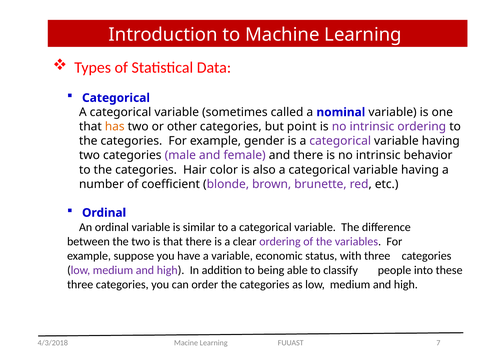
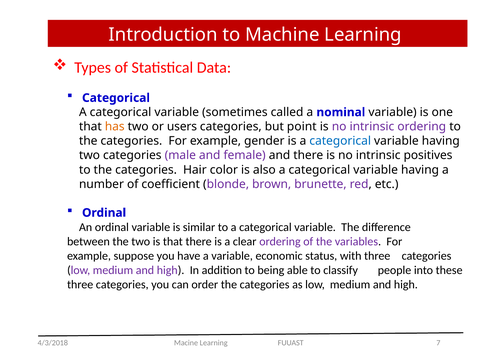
other: other -> users (182, 126)
categorical colour: purple -> blue (340, 141)
behavior: behavior -> positives (428, 155)
